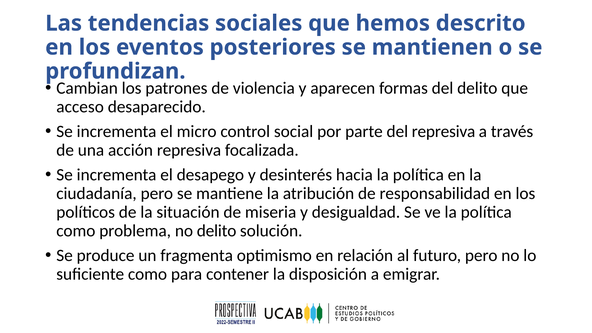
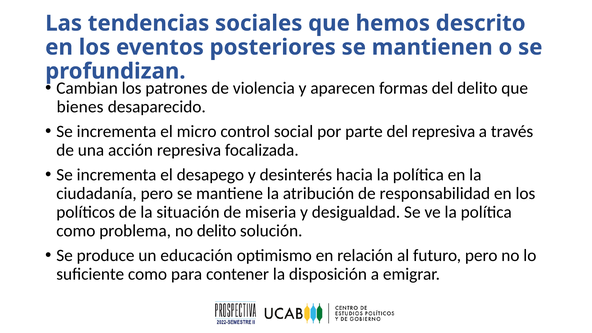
acceso: acceso -> bienes (80, 107)
fragmenta: fragmenta -> educación (197, 255)
